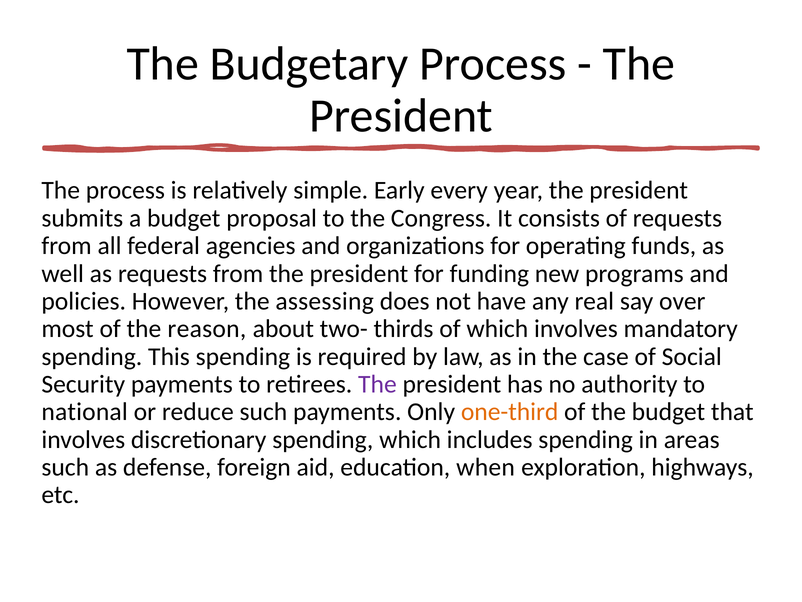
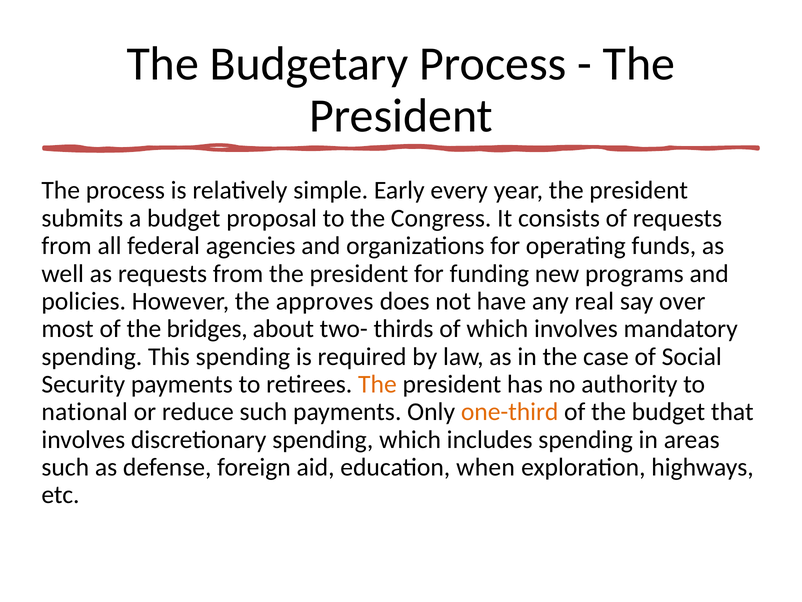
assessing: assessing -> approves (325, 301)
reason: reason -> bridges (207, 329)
The colour: purple -> orange (377, 384)
